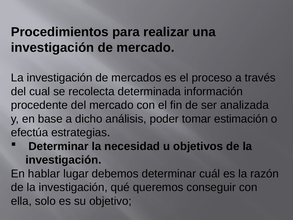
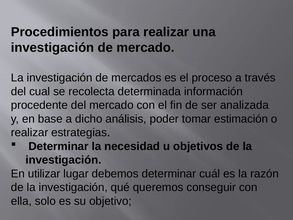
efectúa: efectúa -> realizar (30, 132)
hablar: hablar -> utilizar (44, 173)
